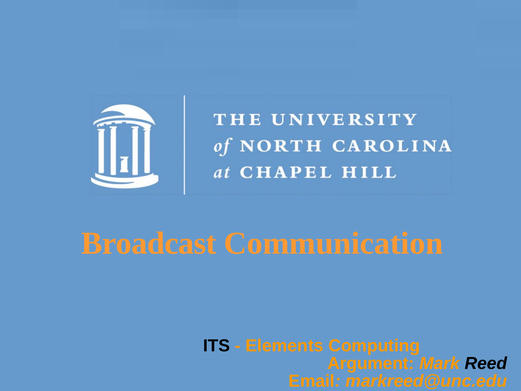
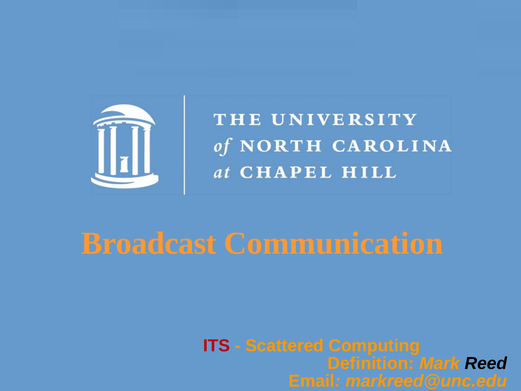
ITS colour: black -> red (217, 345)
Elements: Elements -> Scattered (285, 345)
Argument: Argument -> Definition (371, 363)
